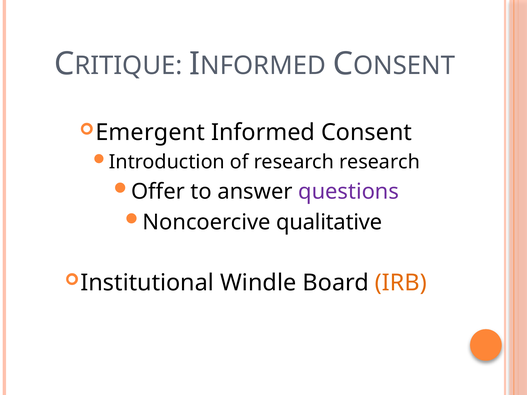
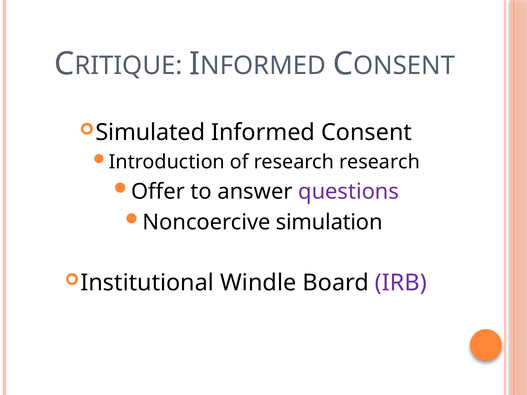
Emergent: Emergent -> Simulated (150, 133)
qualitative: qualitative -> simulation (329, 222)
IRB colour: orange -> purple (401, 283)
